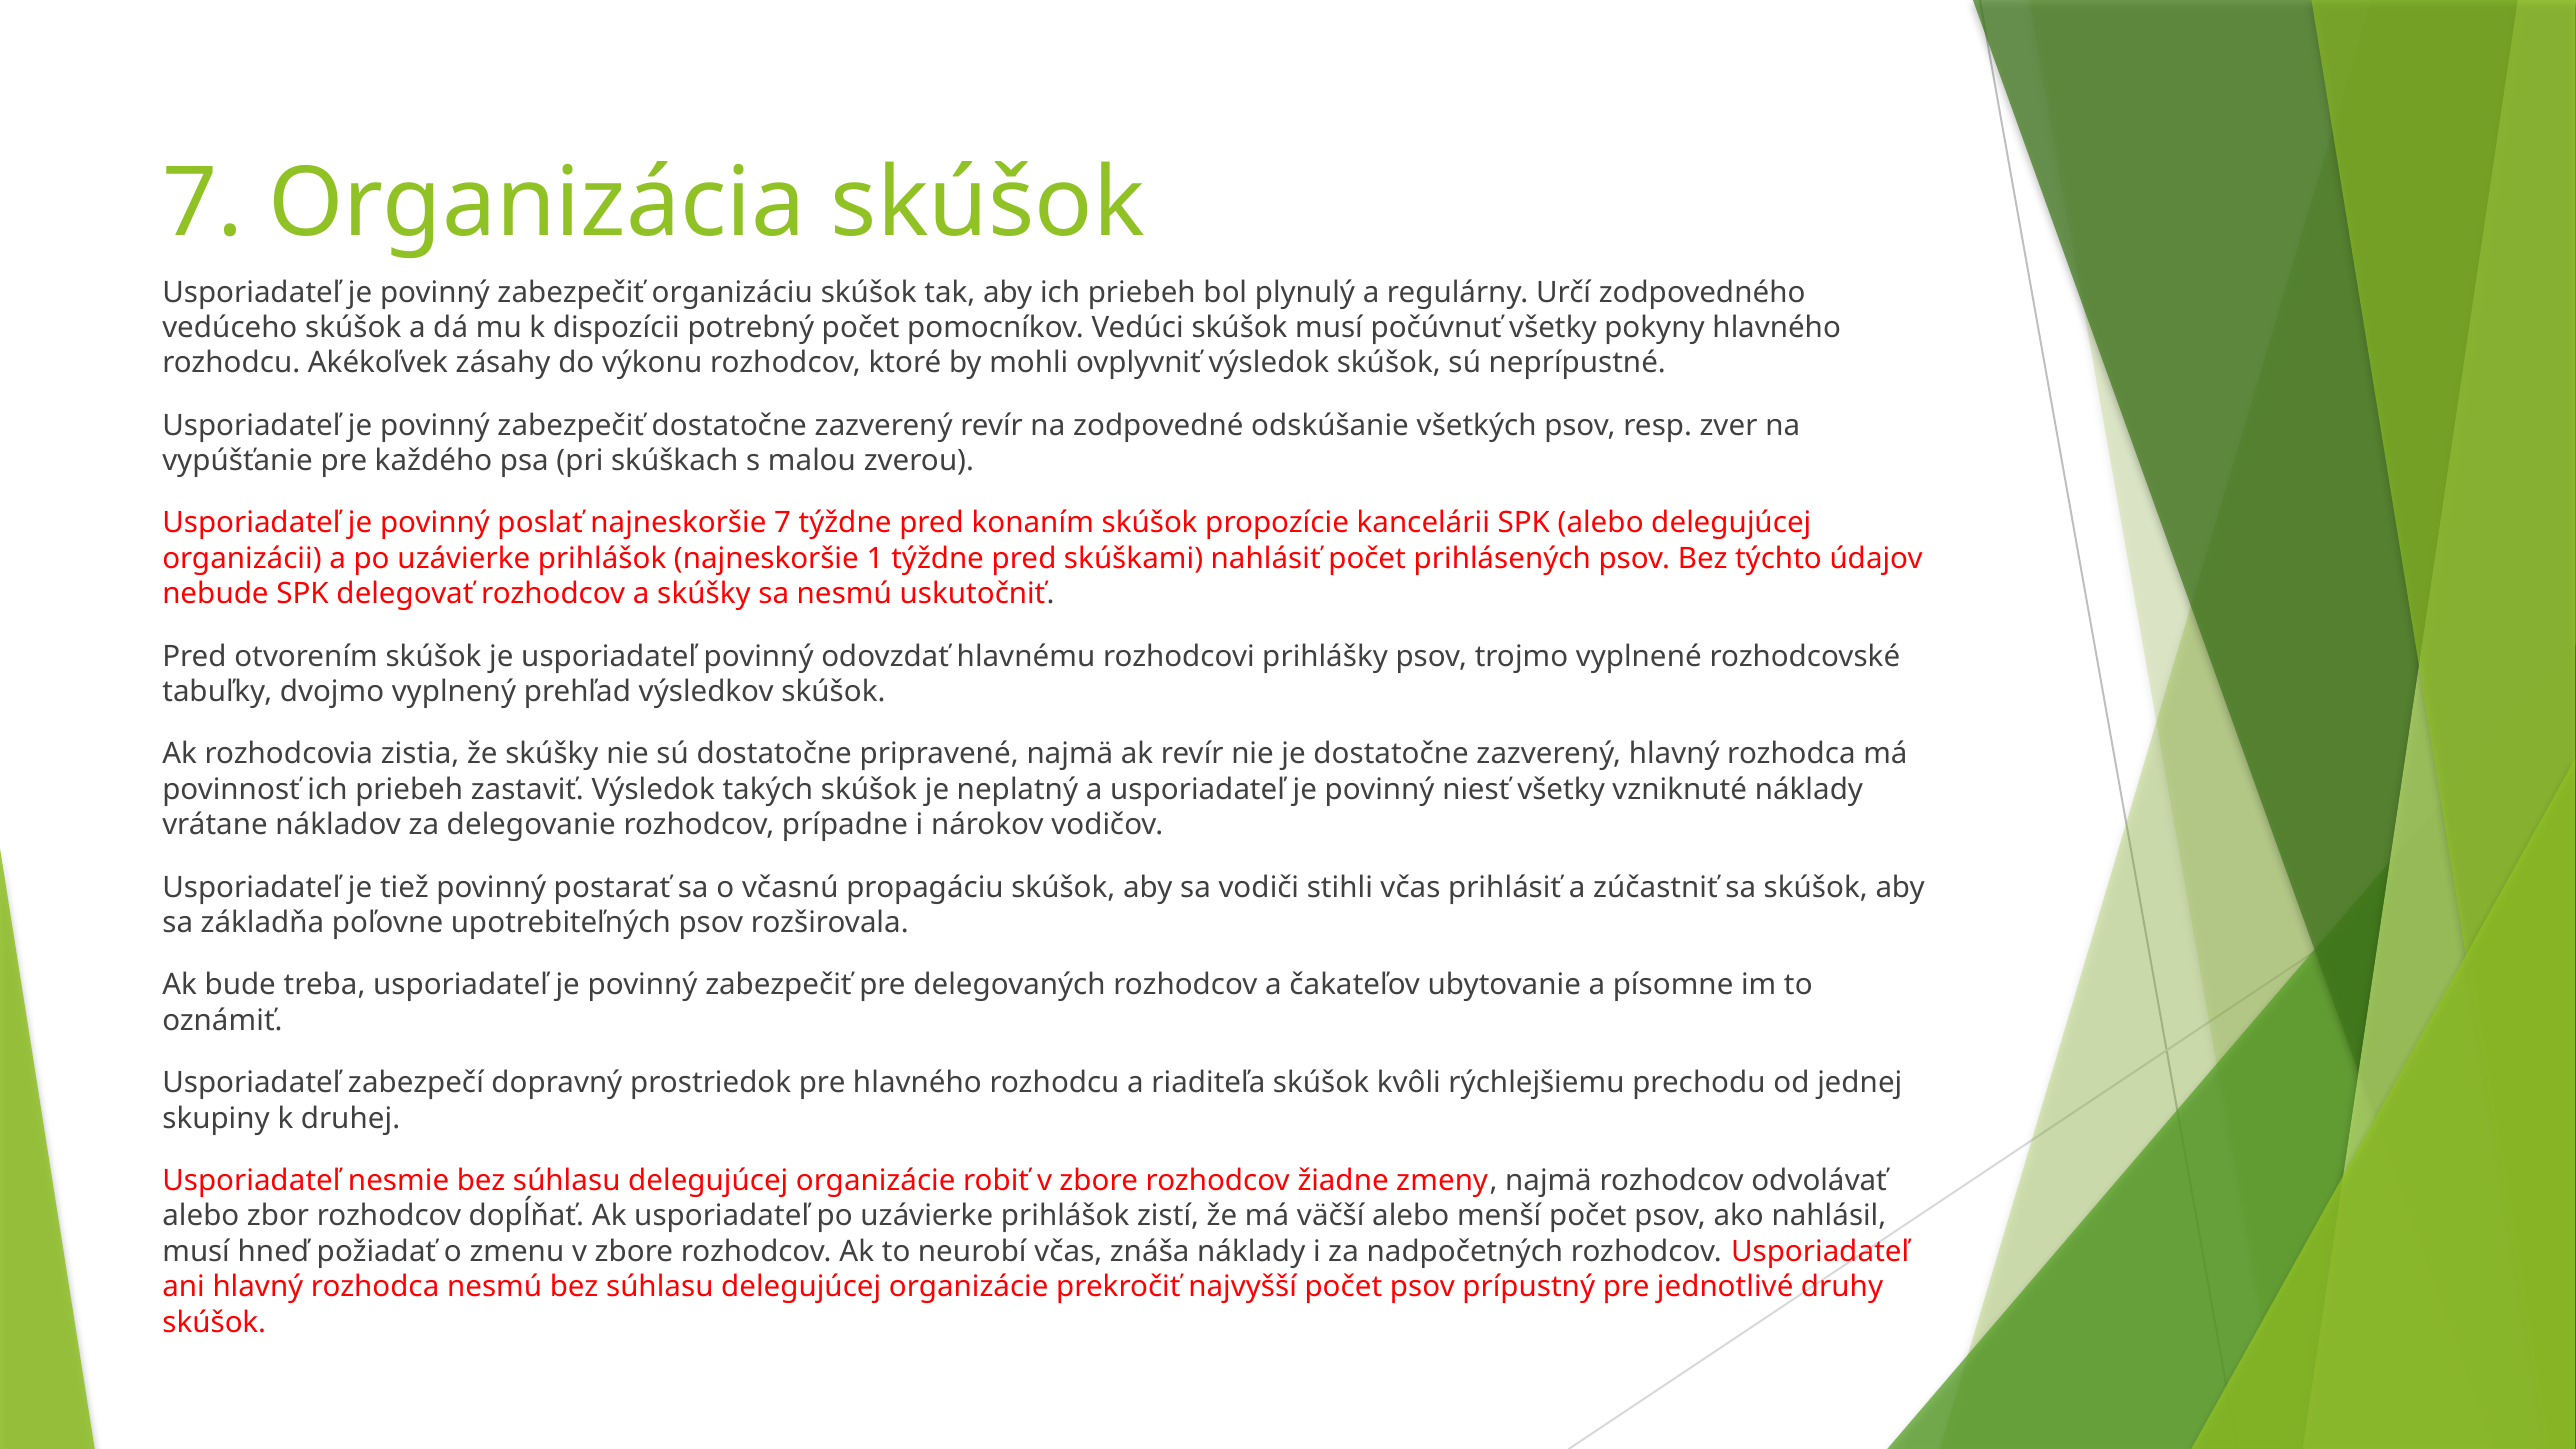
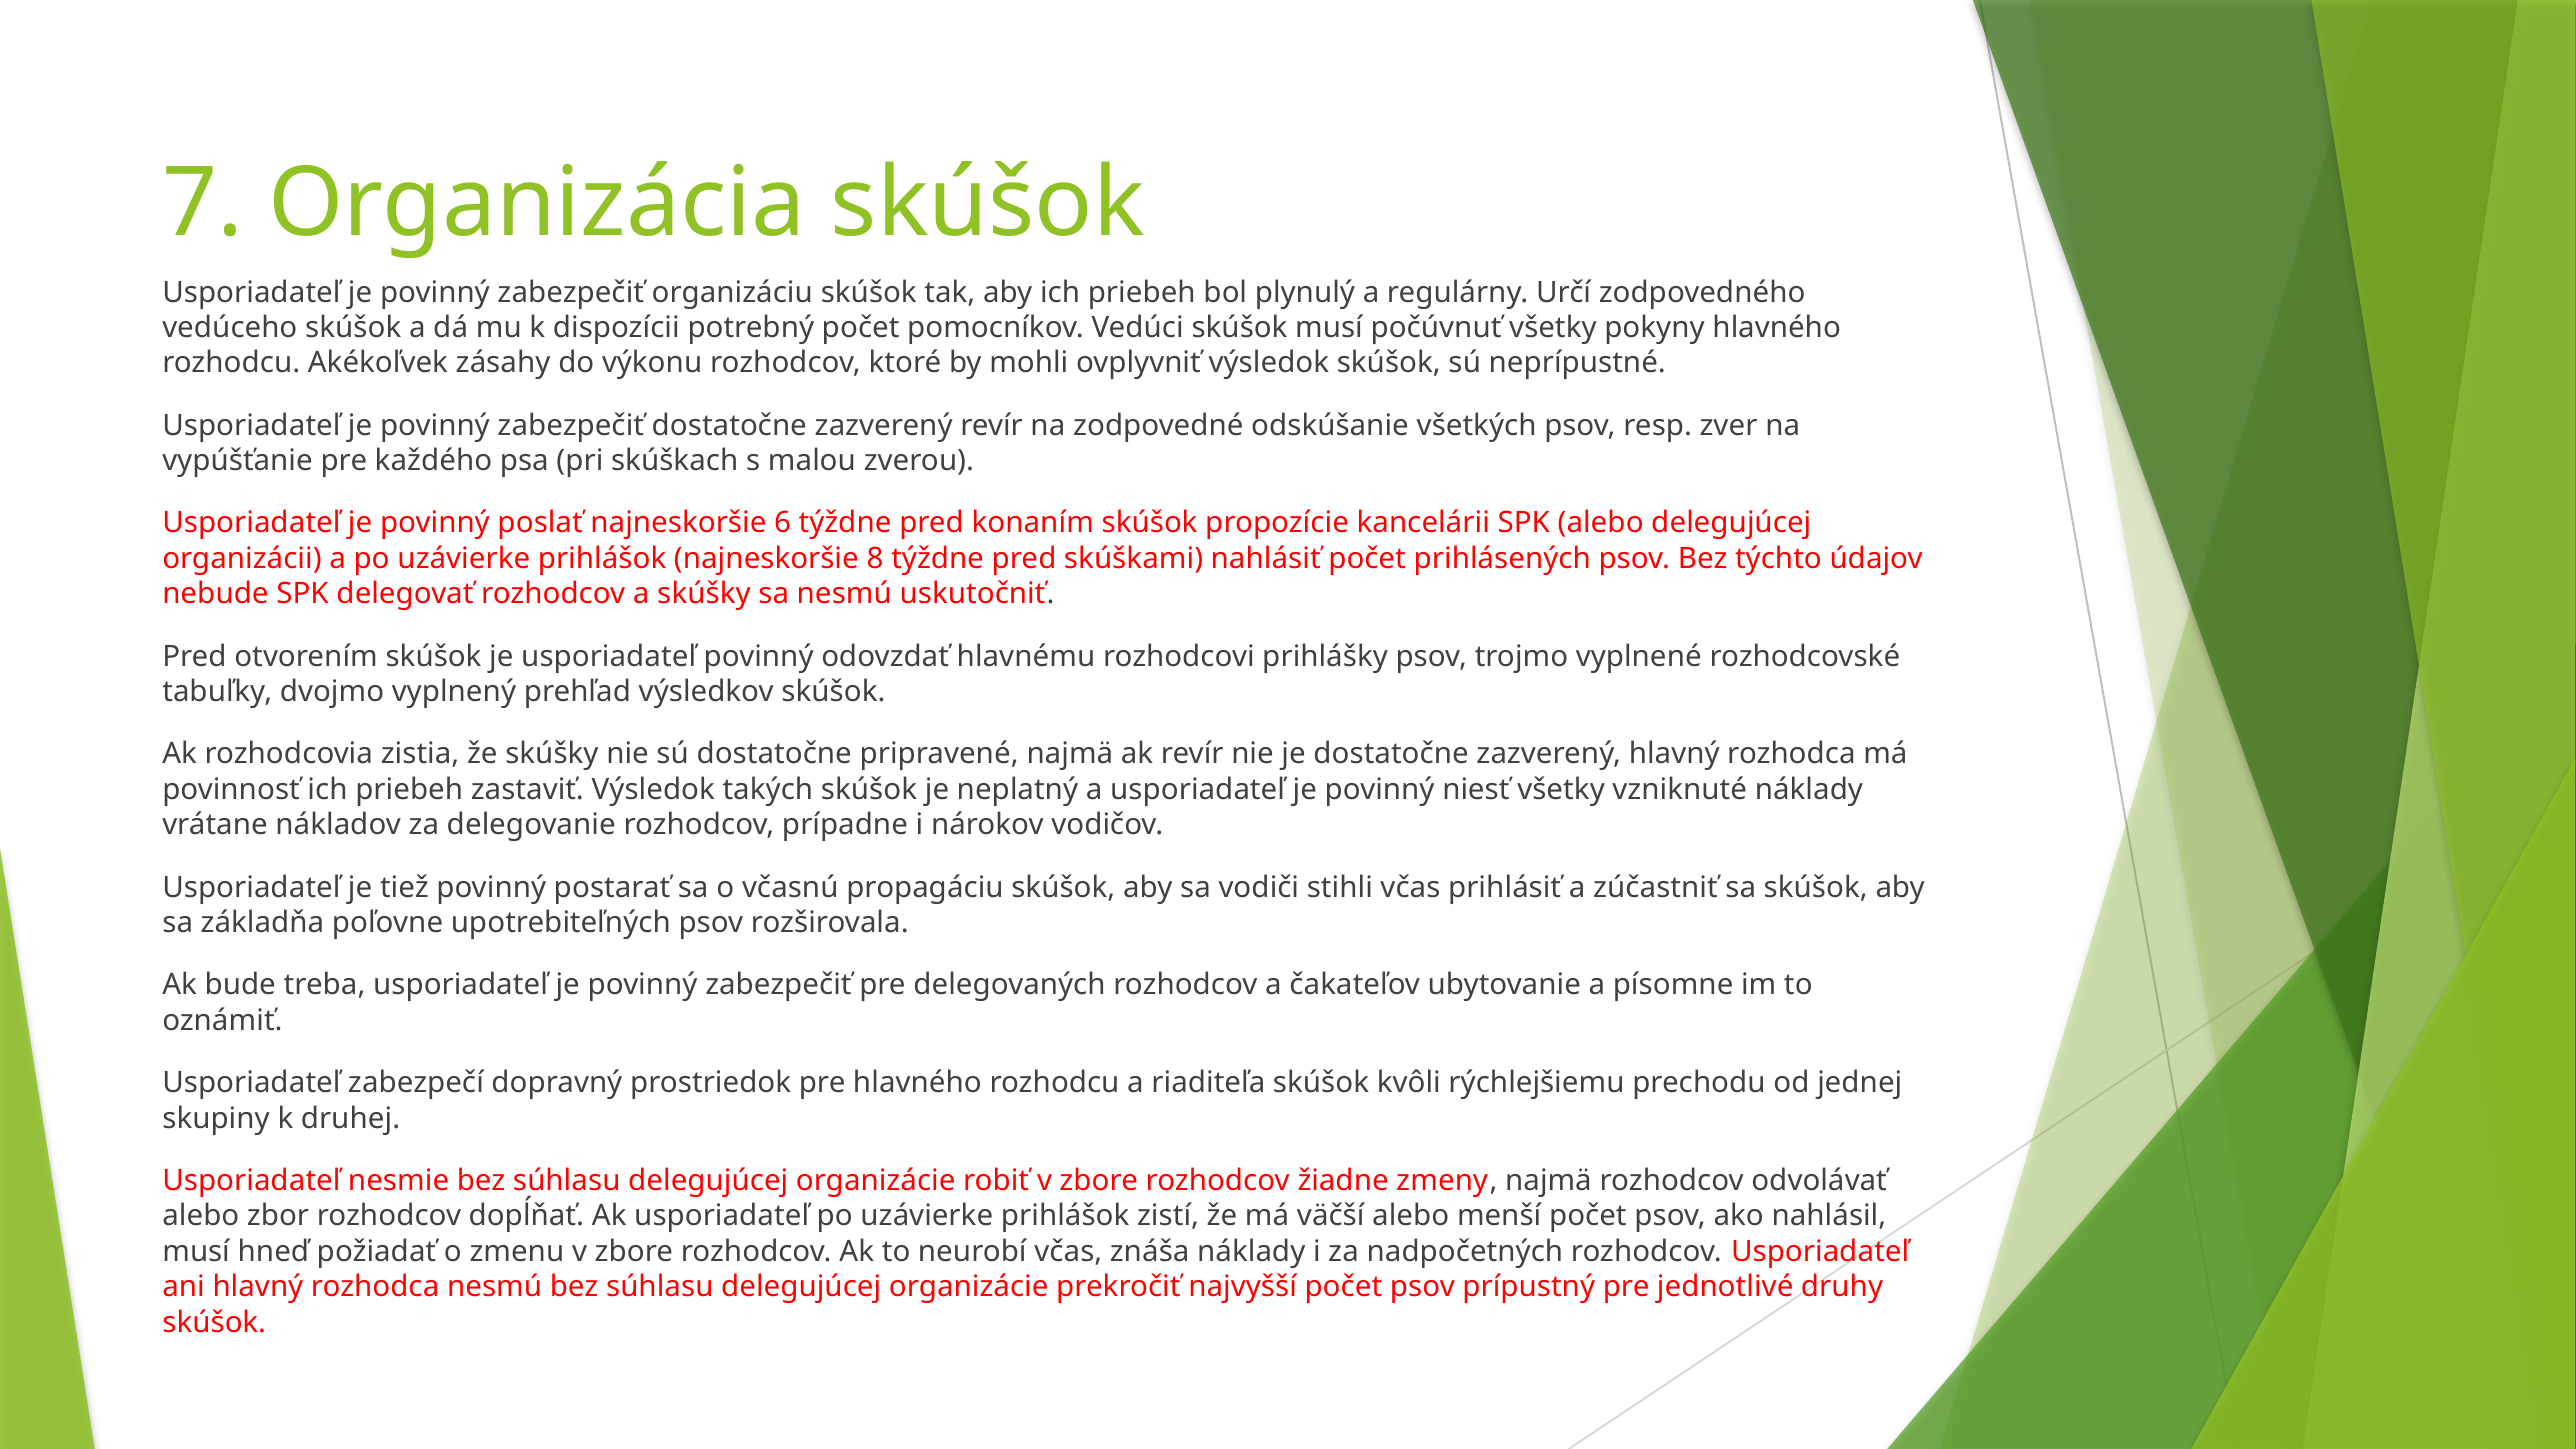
najneskoršie 7: 7 -> 6 (783, 523)
1: 1 -> 8 (875, 559)
